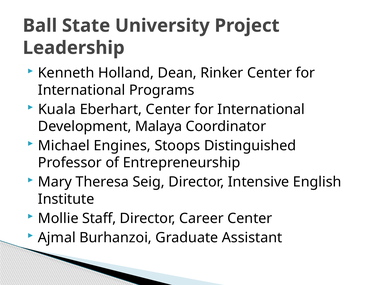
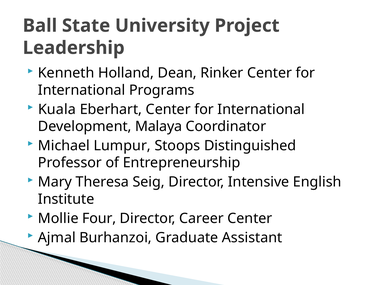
Engines: Engines -> Lumpur (122, 146)
Staff: Staff -> Four (99, 218)
